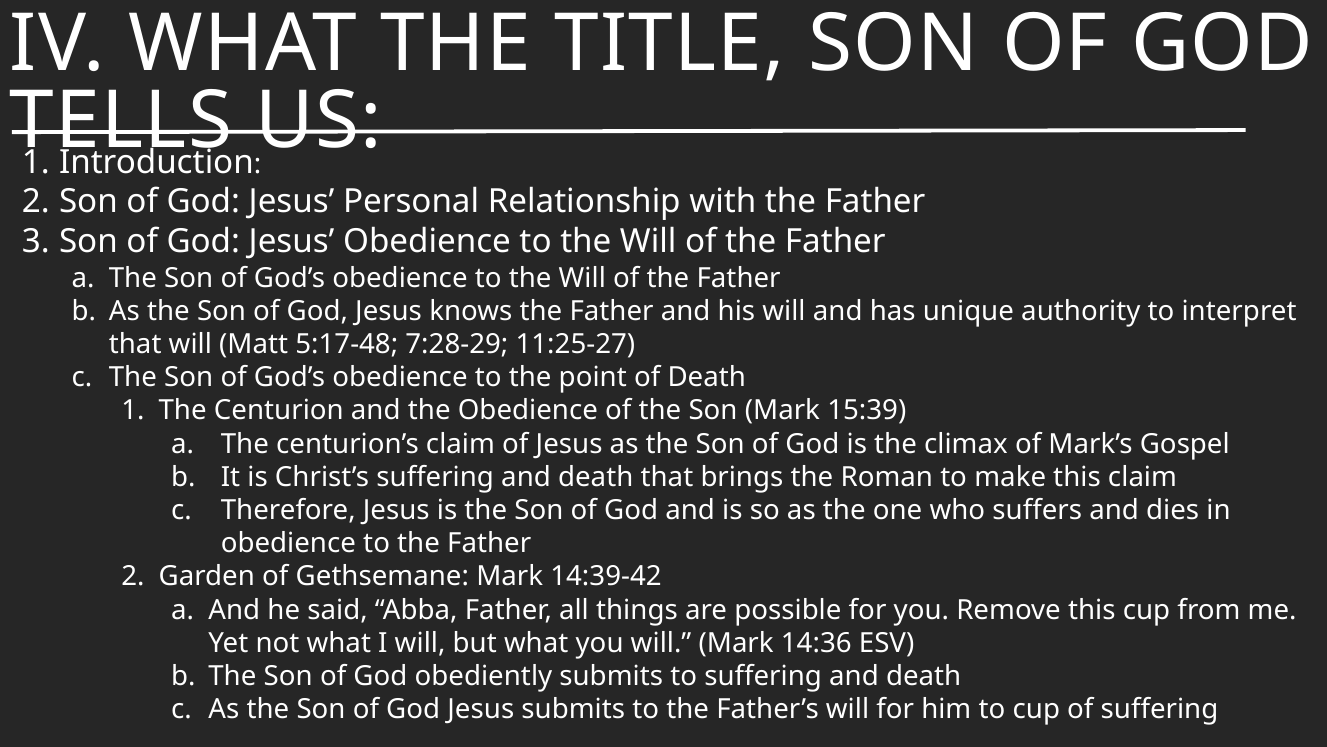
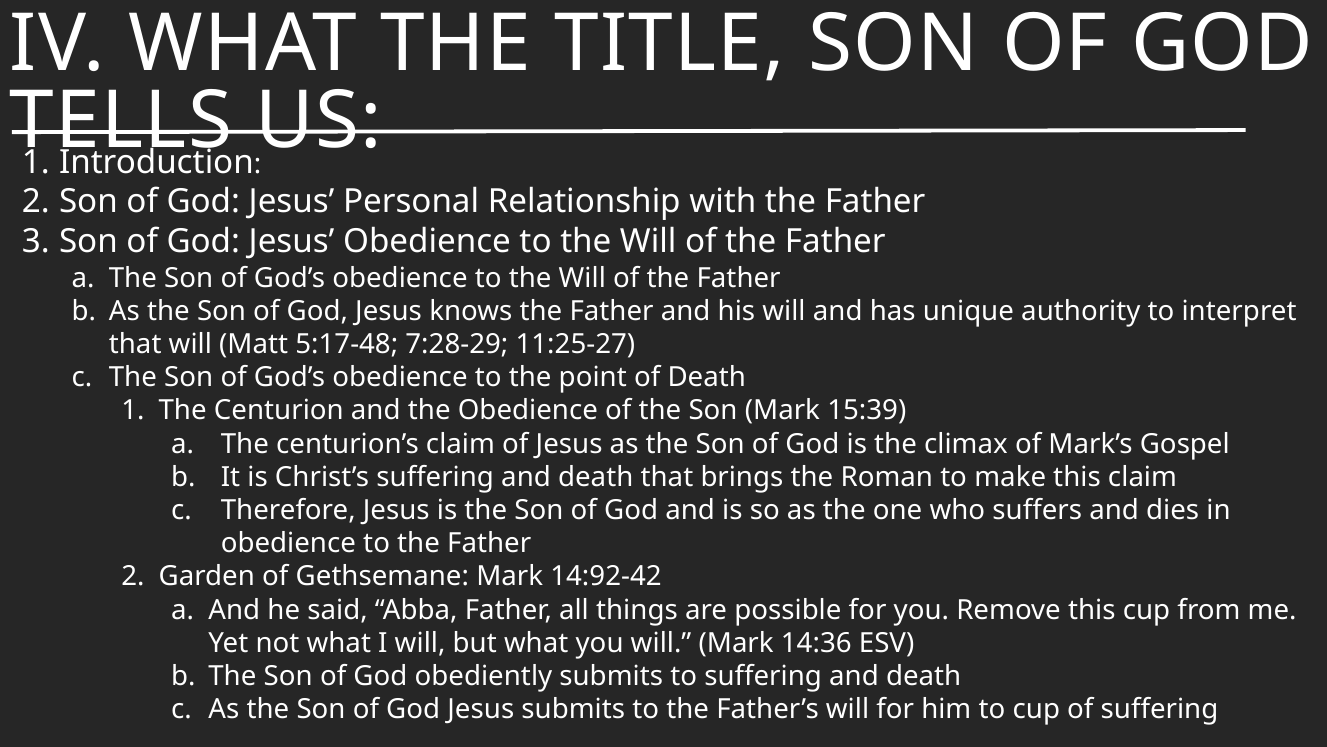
14:39-42: 14:39-42 -> 14:92-42 (606, 576)
